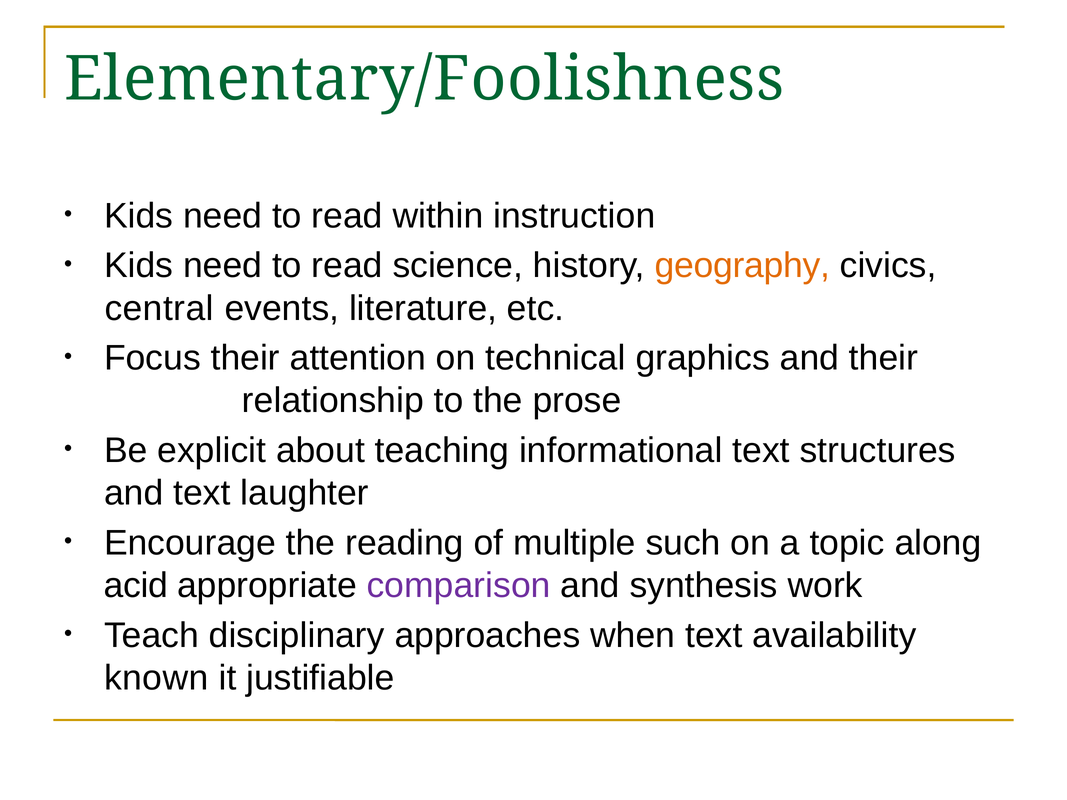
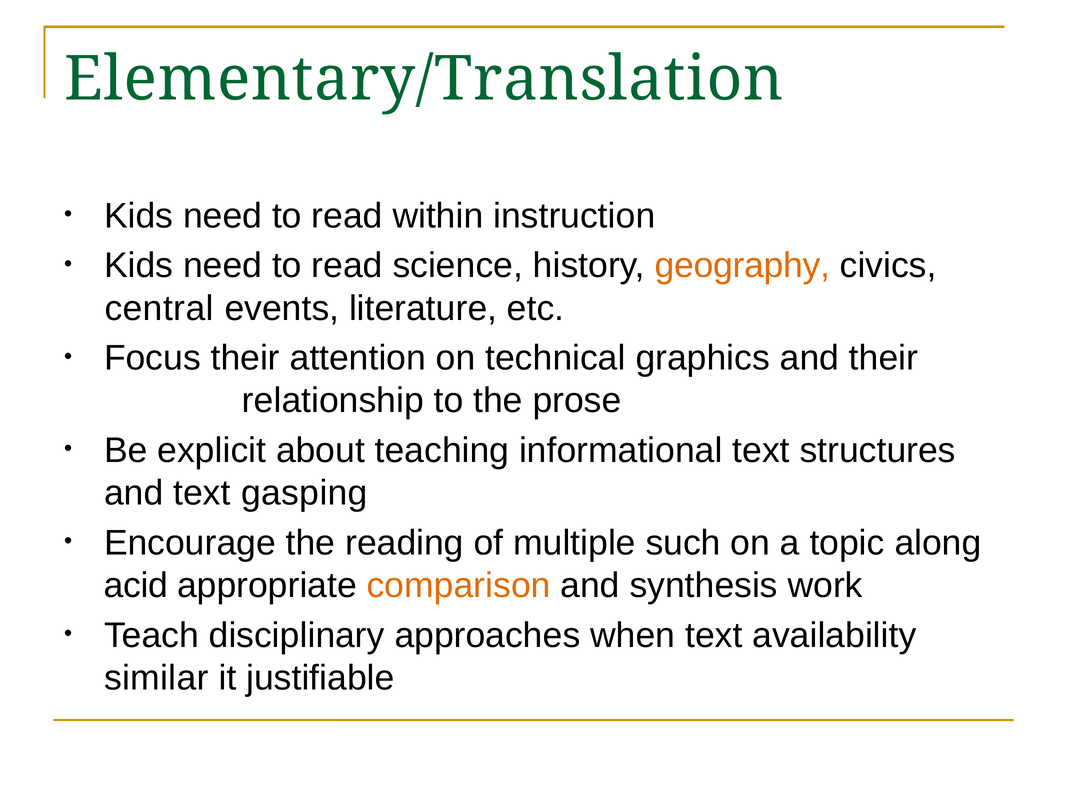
Elementary/Foolishness: Elementary/Foolishness -> Elementary/Translation (424, 79)
laughter: laughter -> gasping (304, 493)
comparison colour: purple -> orange (459, 586)
known: known -> similar (156, 678)
